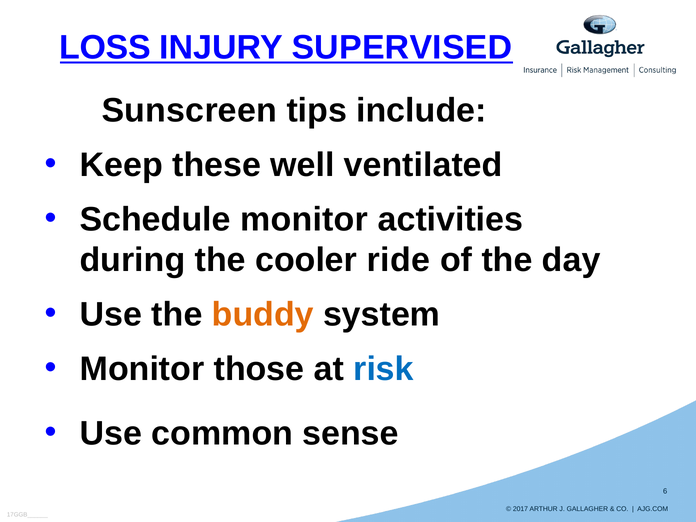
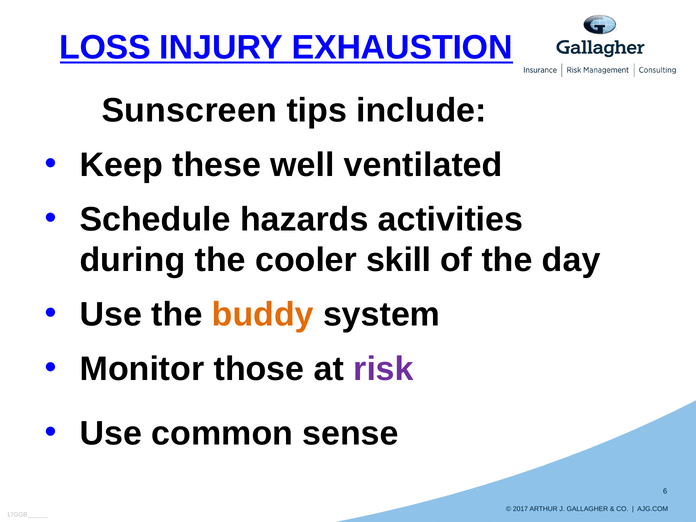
SUPERVISED: SUPERVISED -> EXHAUSTION (402, 48)
Schedule monitor: monitor -> hazards (304, 219)
ride: ride -> skill (399, 260)
risk colour: blue -> purple (384, 369)
